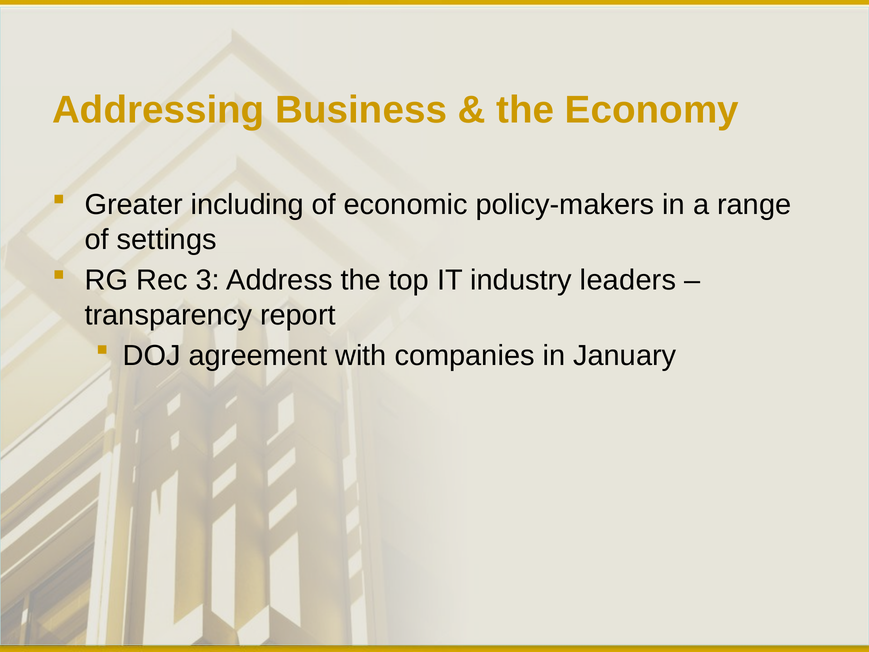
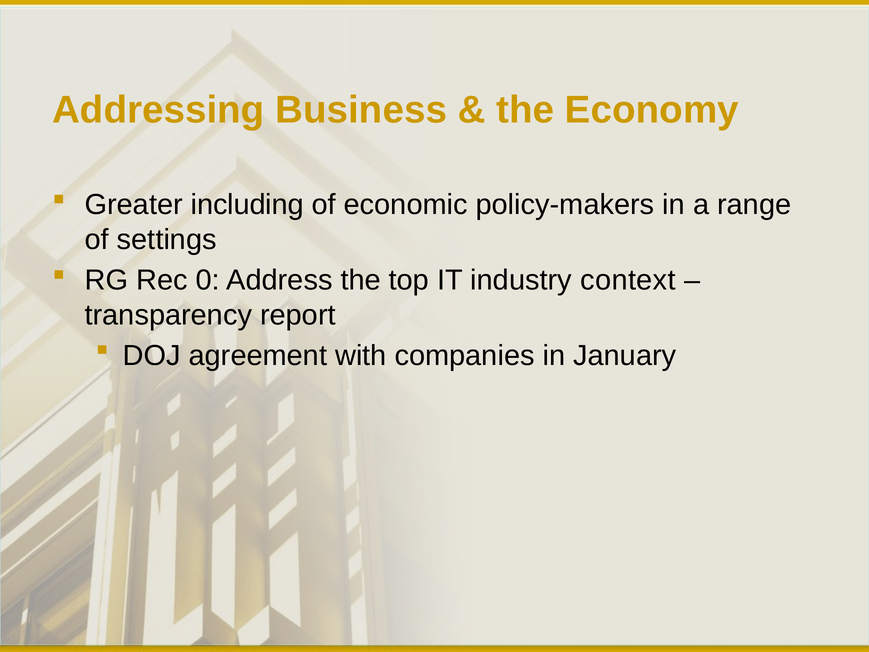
3: 3 -> 0 (208, 280)
leaders: leaders -> context (628, 280)
